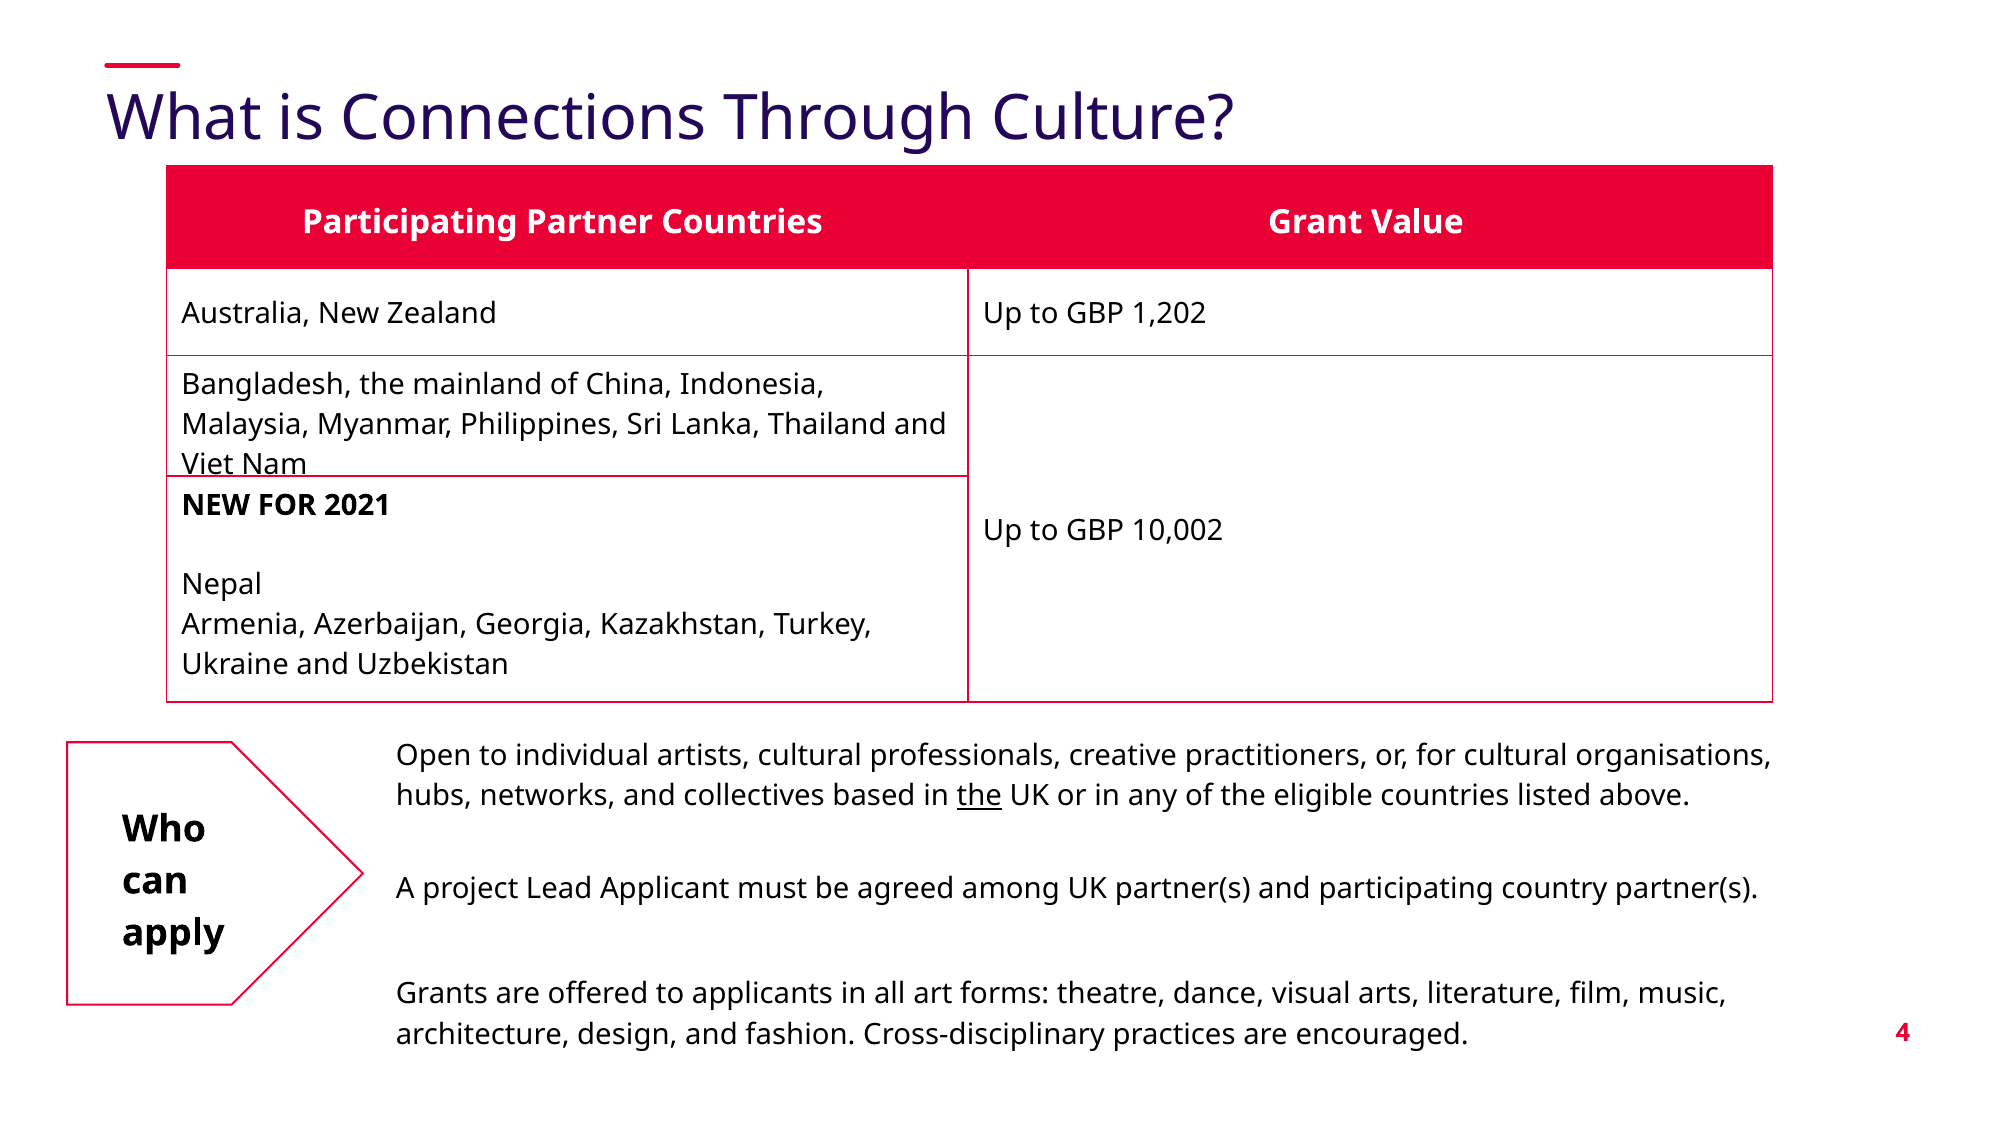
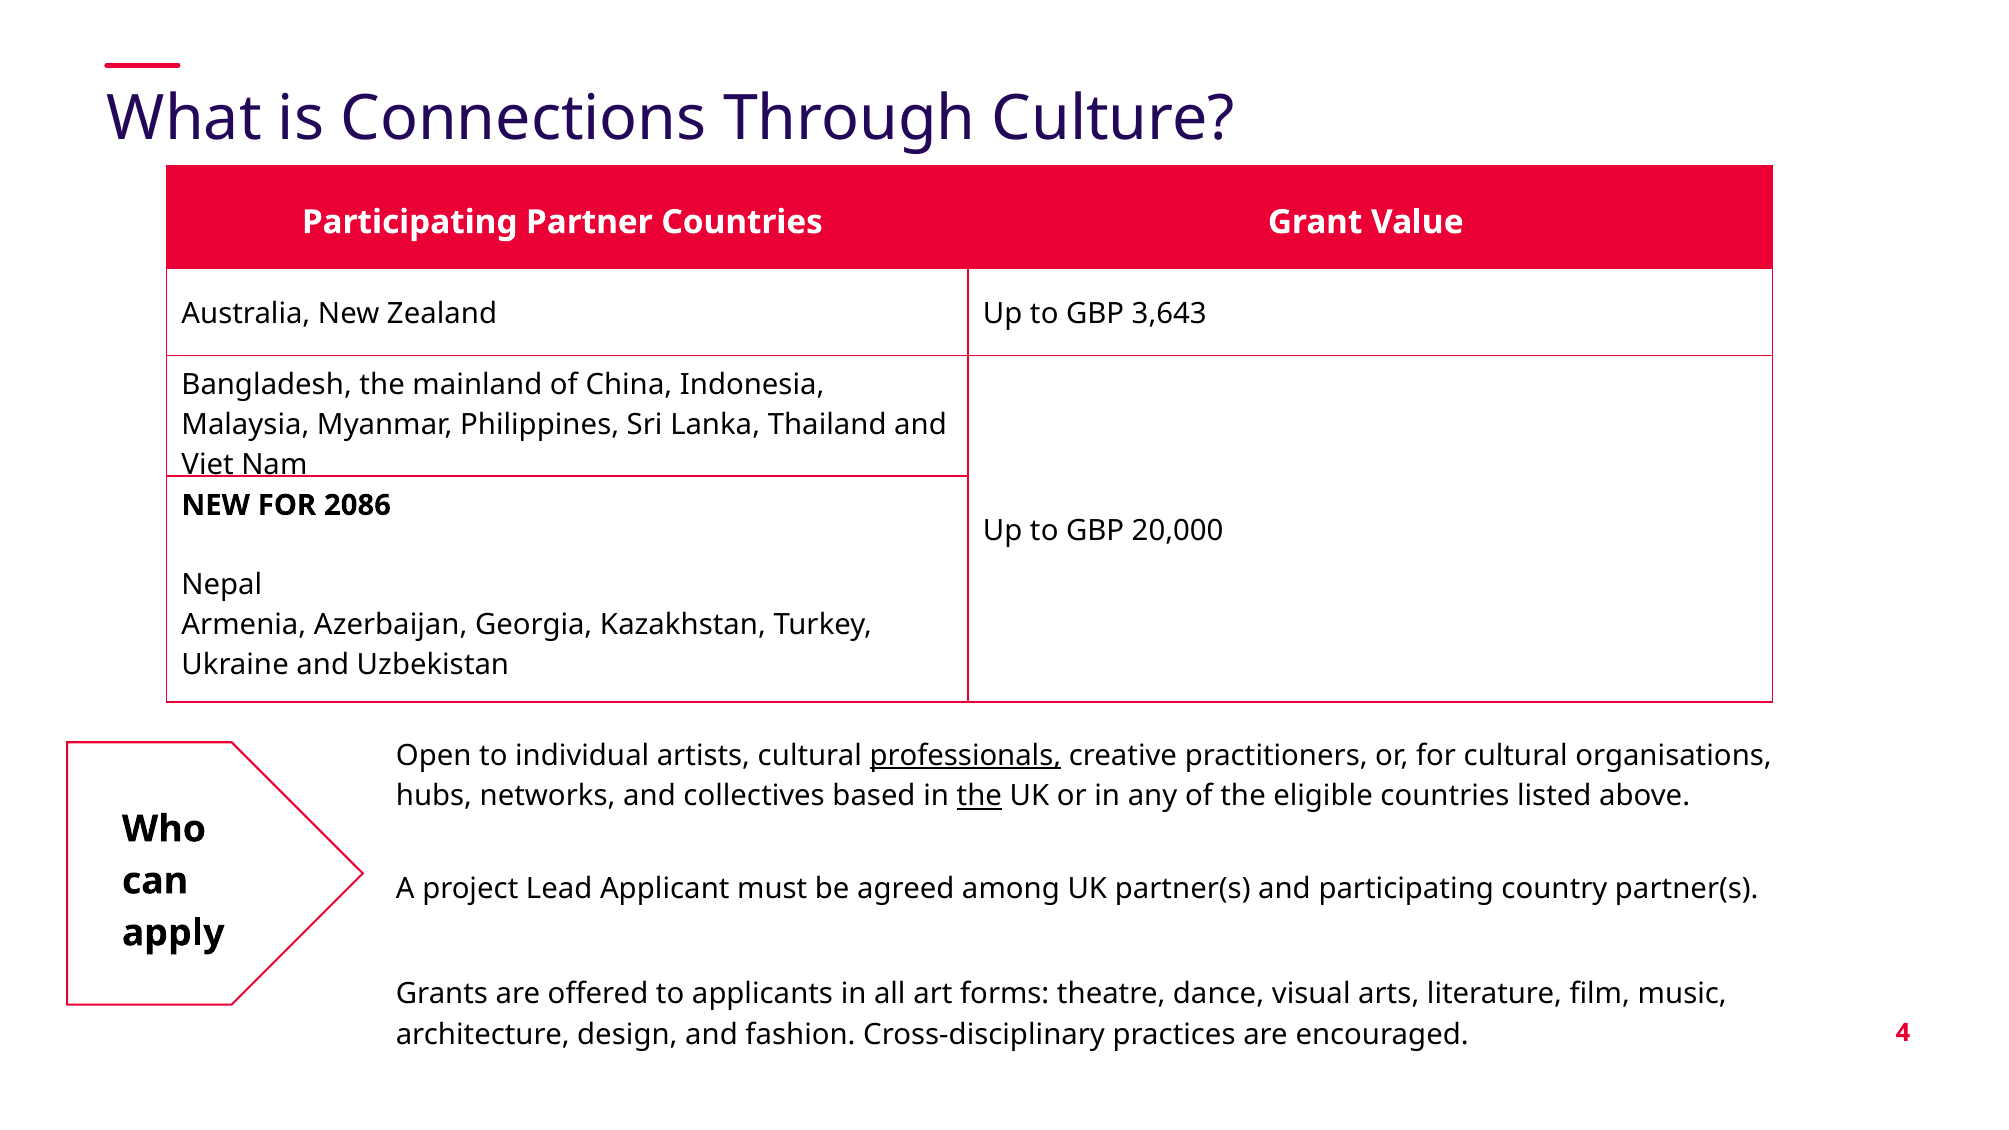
1,202: 1,202 -> 3,643 (1169, 314)
2021: 2021 -> 2086 (357, 505)
10,002: 10,002 -> 20,000 (1178, 531)
professionals underline: none -> present (965, 756)
